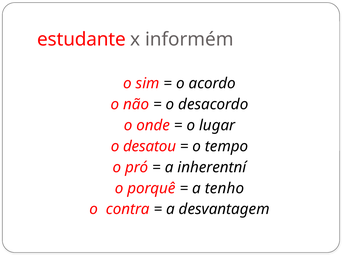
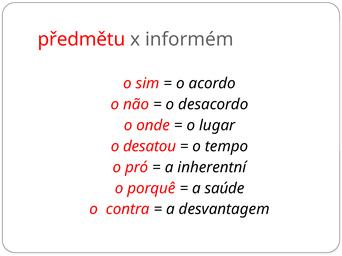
estudante: estudante -> předmětu (81, 40)
tenho: tenho -> saúde (225, 189)
